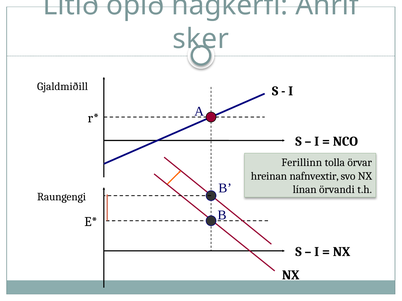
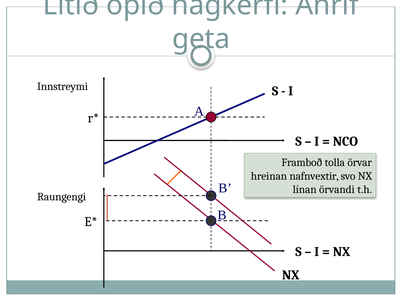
sker: sker -> geta (201, 39)
Gjaldmiðill: Gjaldmiðill -> Innstreymi (63, 87)
Ferillinn: Ferillinn -> Framboð (302, 163)
